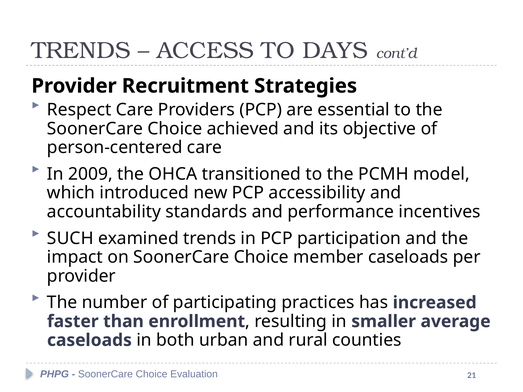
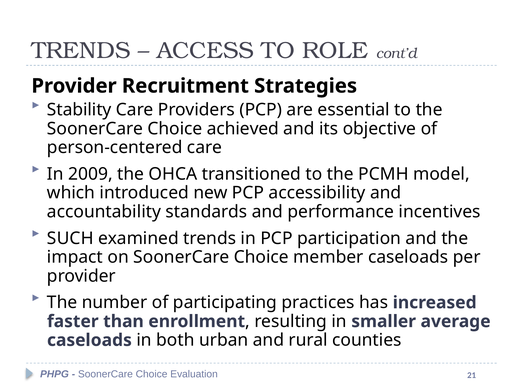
DAYS: DAYS -> ROLE (335, 50)
Respect: Respect -> Stability (79, 110)
